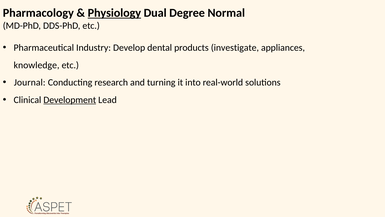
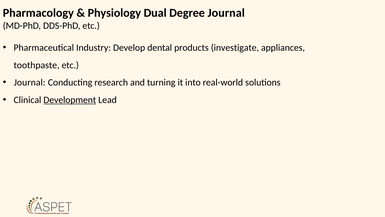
Physiology underline: present -> none (114, 13)
Degree Normal: Normal -> Journal (226, 13)
knowledge: knowledge -> toothpaste (37, 65)
